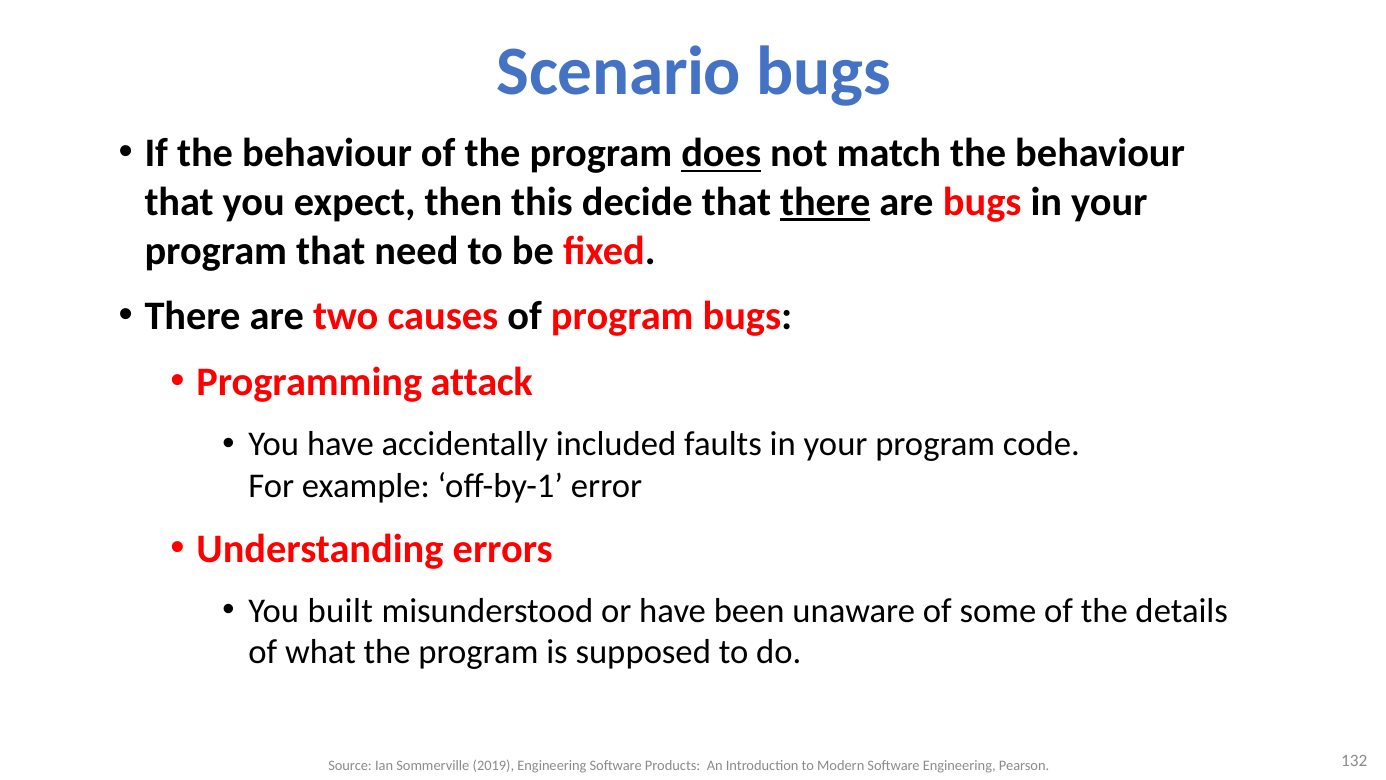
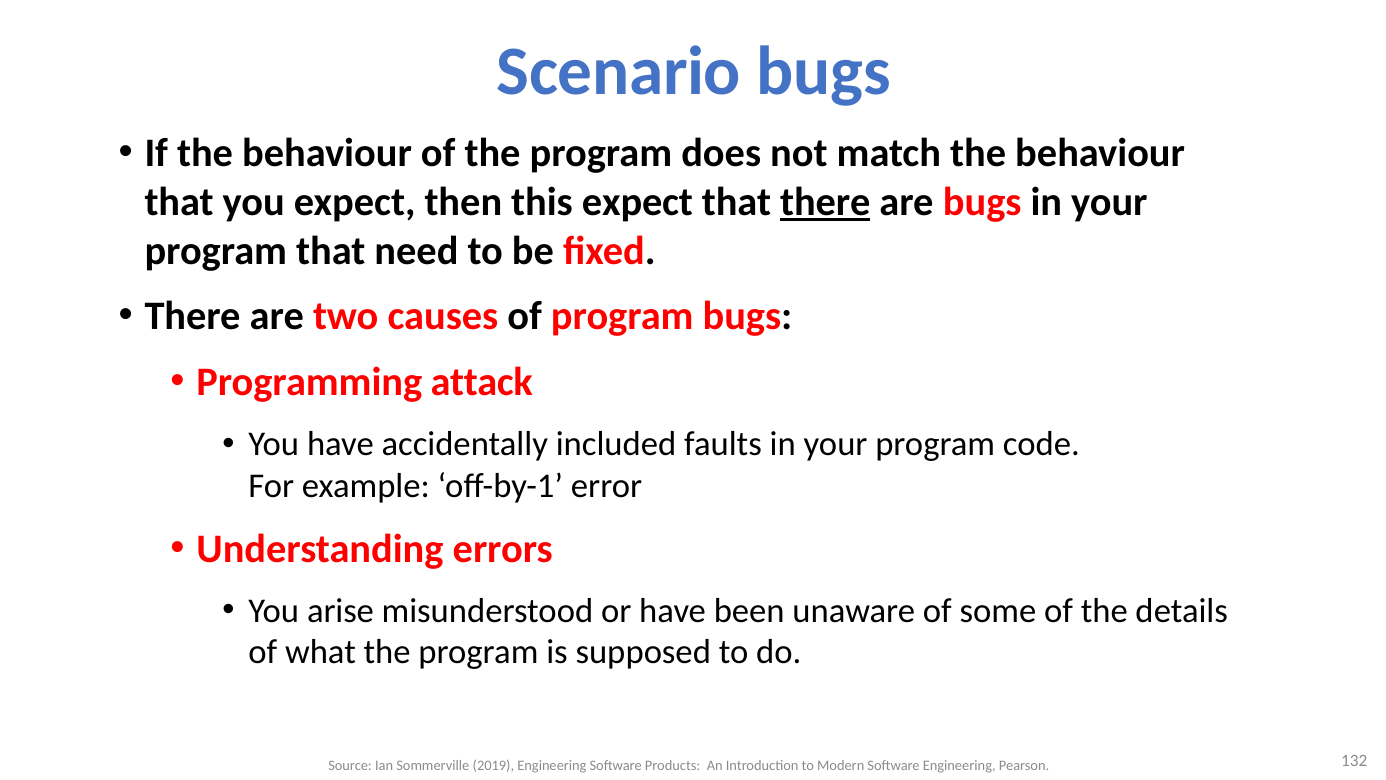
does underline: present -> none (721, 154)
this decide: decide -> expect (637, 202)
built: built -> arise (340, 611)
